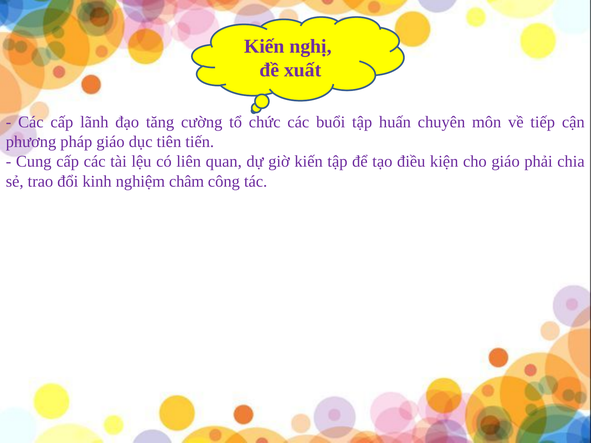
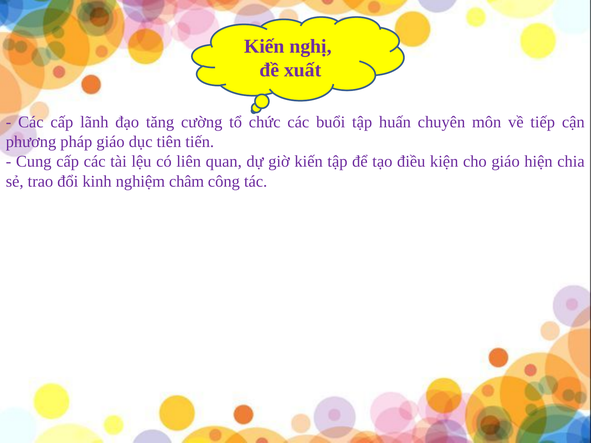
phải: phải -> hiện (538, 162)
